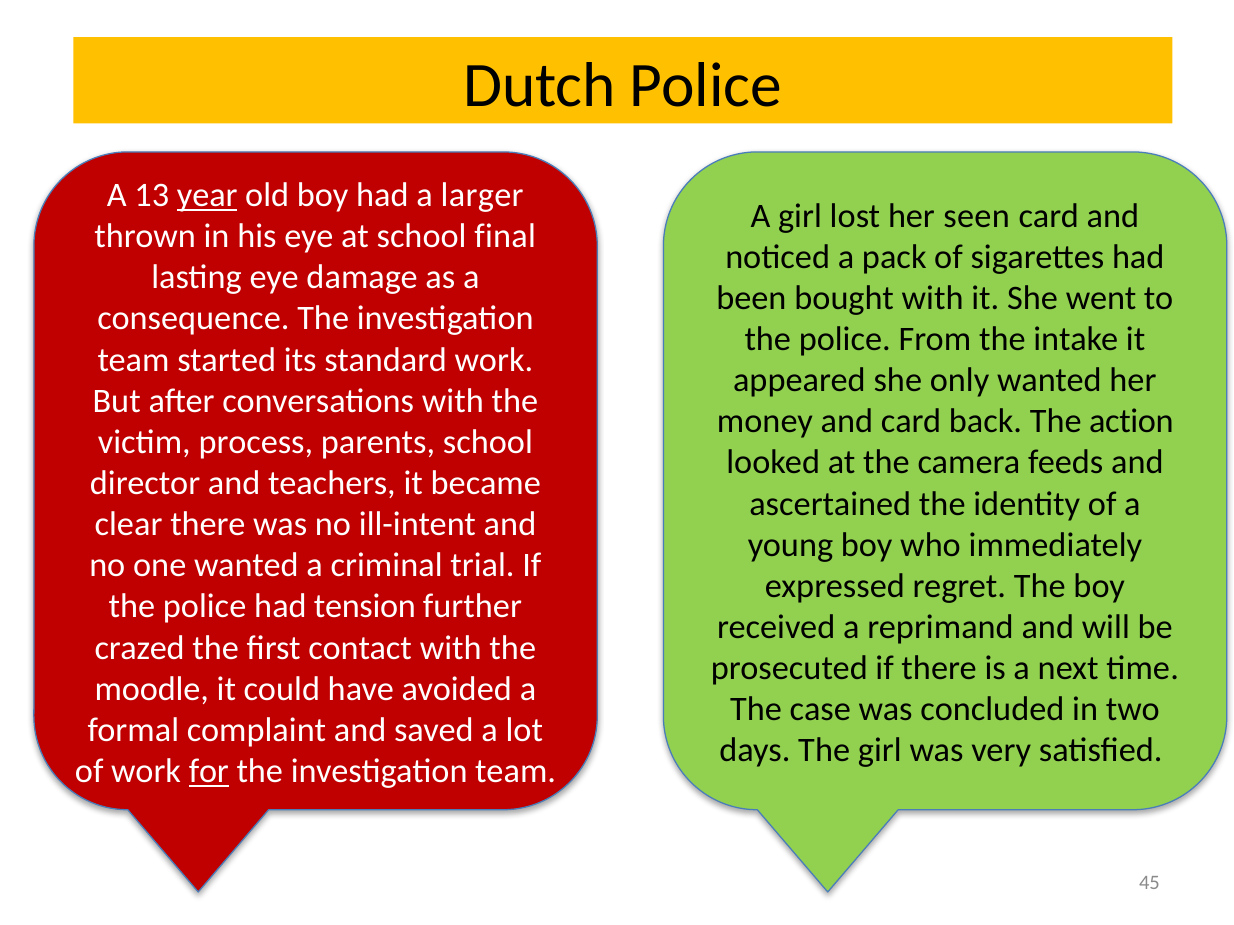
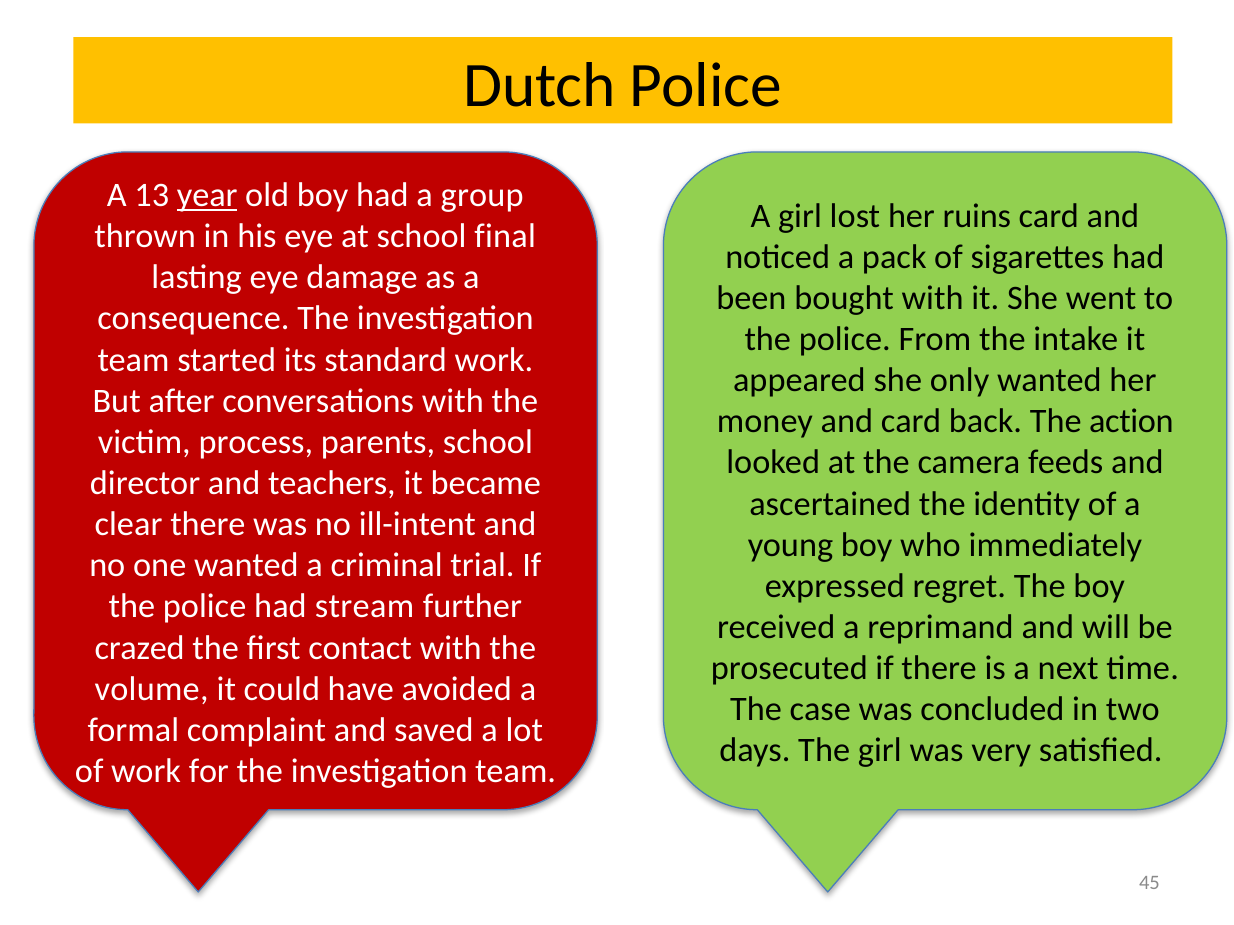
larger: larger -> group (482, 195)
seen: seen -> ruins (977, 216)
tension: tension -> stream (365, 607)
moodle: moodle -> volume (152, 689)
for underline: present -> none (209, 771)
